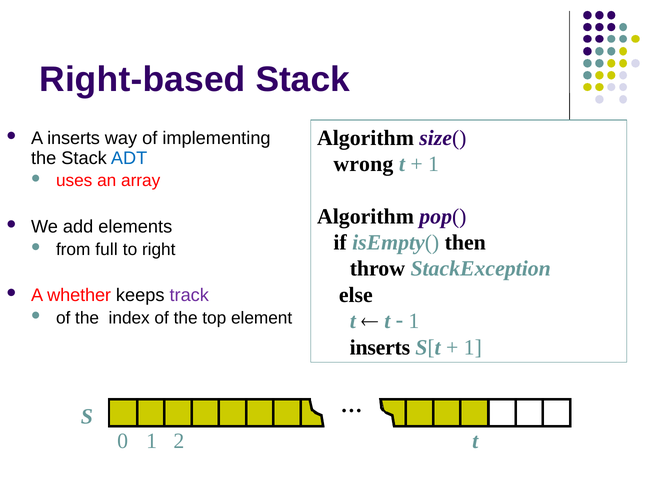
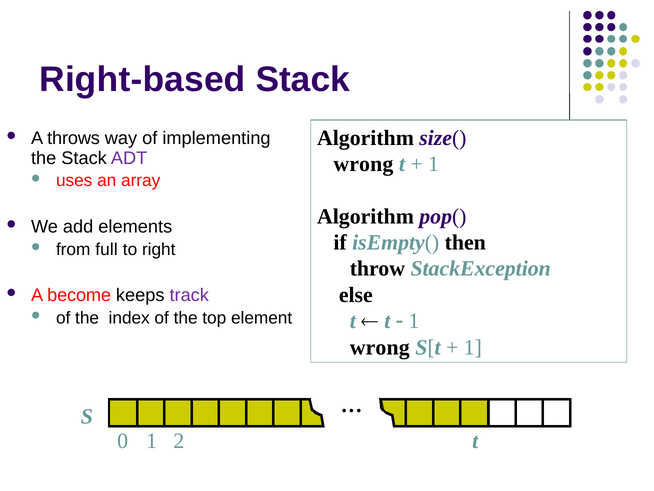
A inserts: inserts -> throws (74, 138)
ADT colour: blue -> purple (129, 158)
whether: whether -> become (79, 295)
inserts: inserts -> wrong (380, 347)
